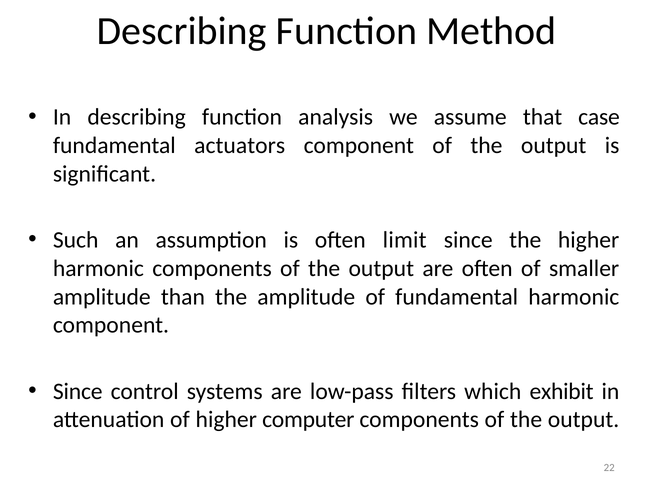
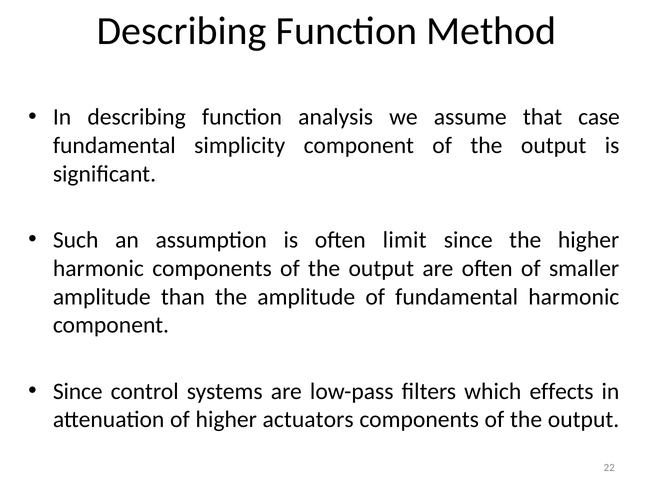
actuators: actuators -> simplicity (240, 146)
exhibit: exhibit -> effects (562, 392)
computer: computer -> actuators (308, 420)
